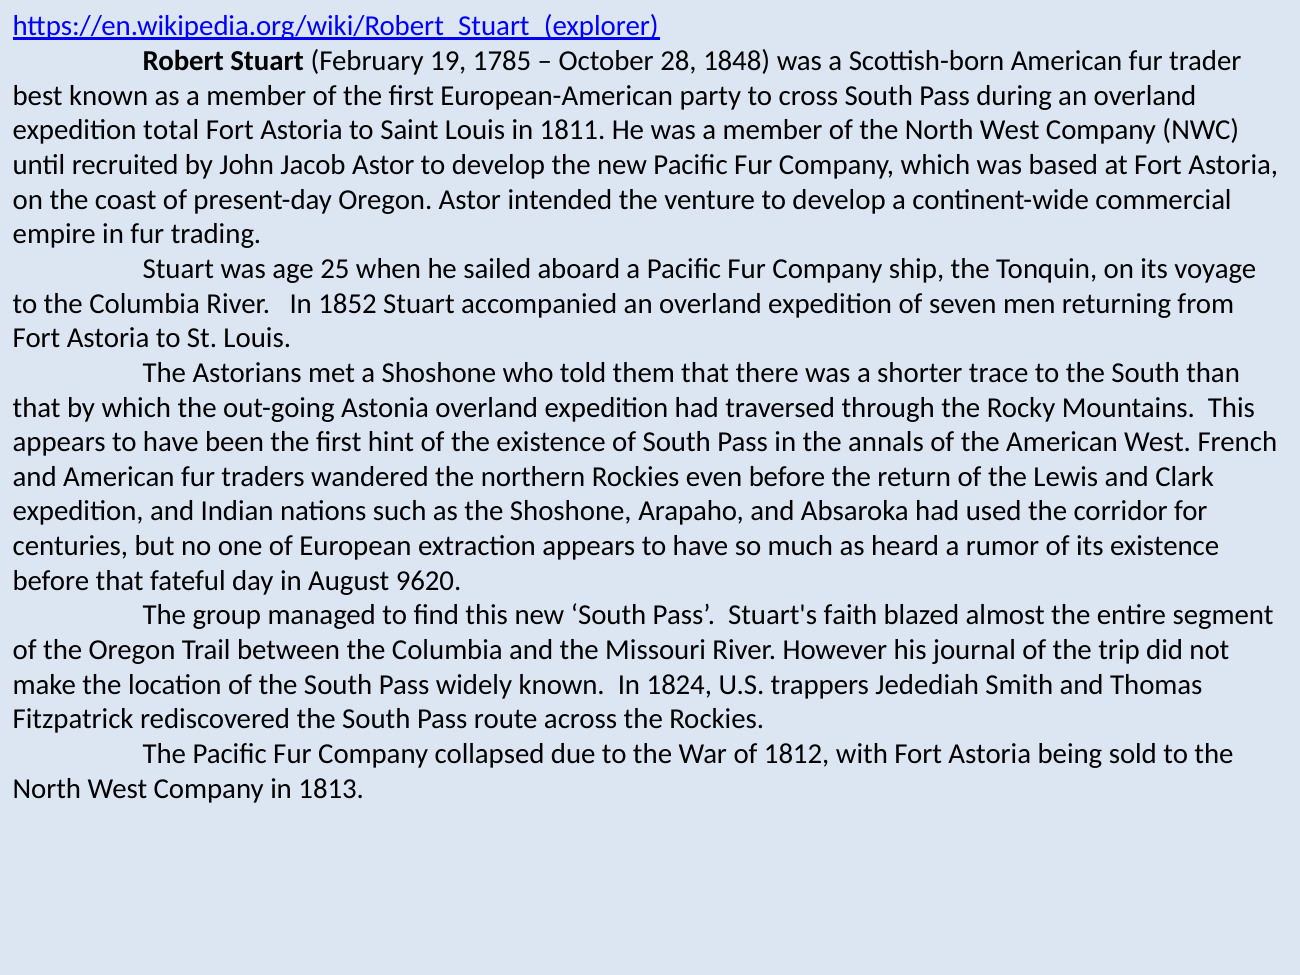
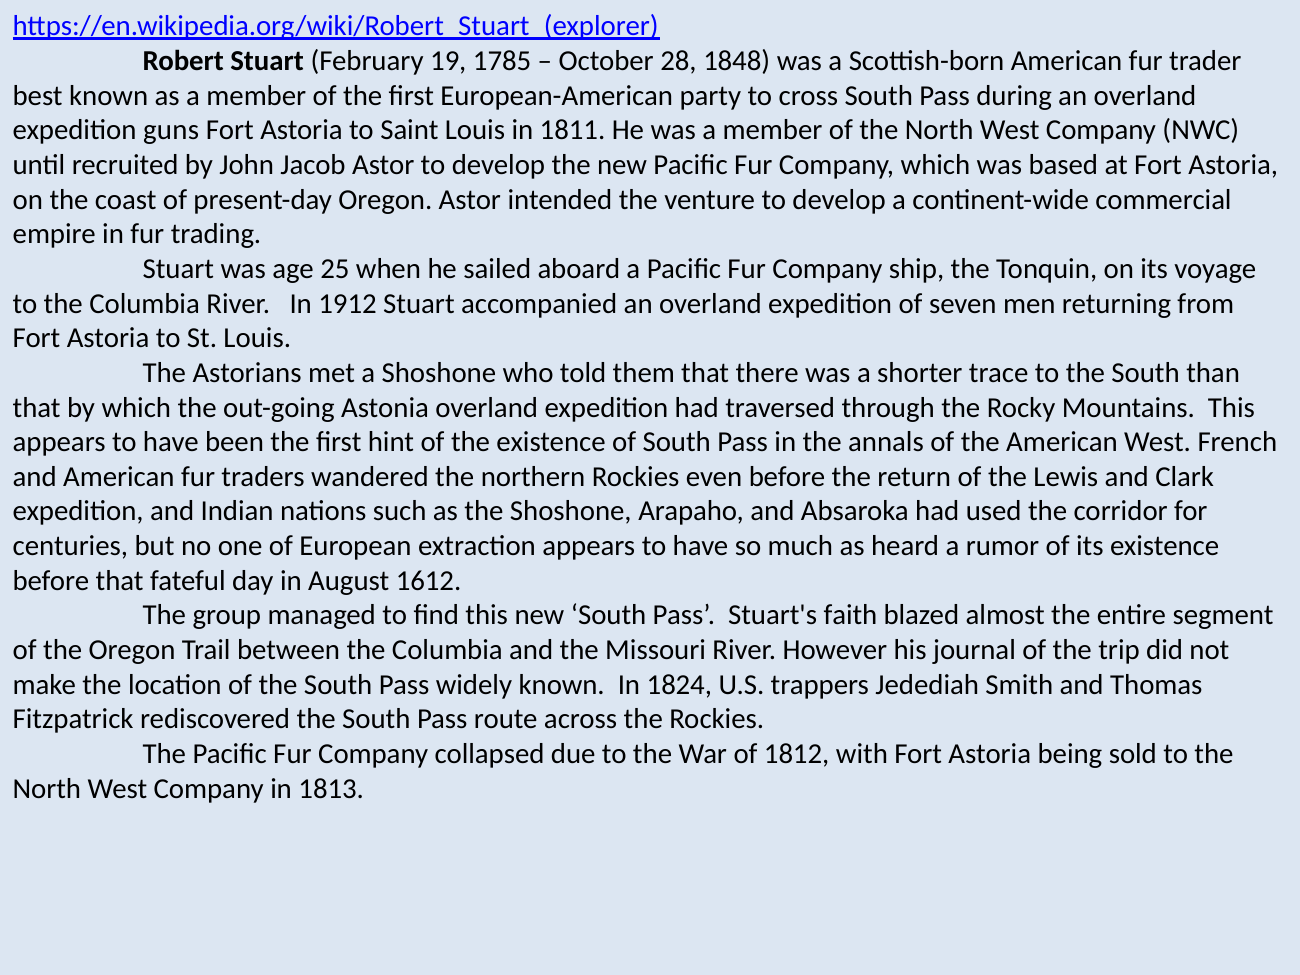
total: total -> guns (171, 130)
1852: 1852 -> 1912 (348, 304)
9620: 9620 -> 1612 (429, 581)
